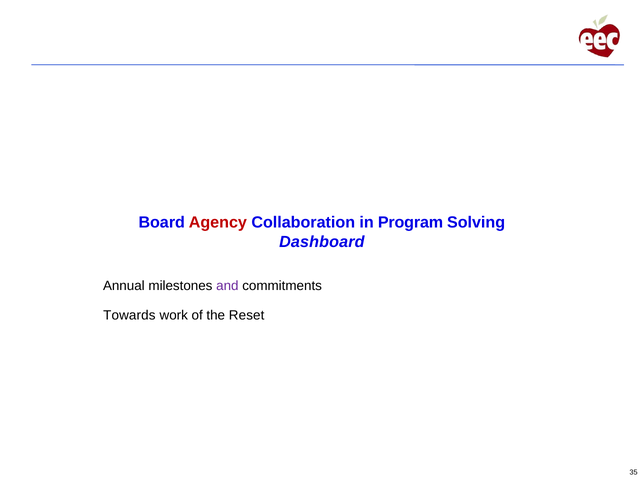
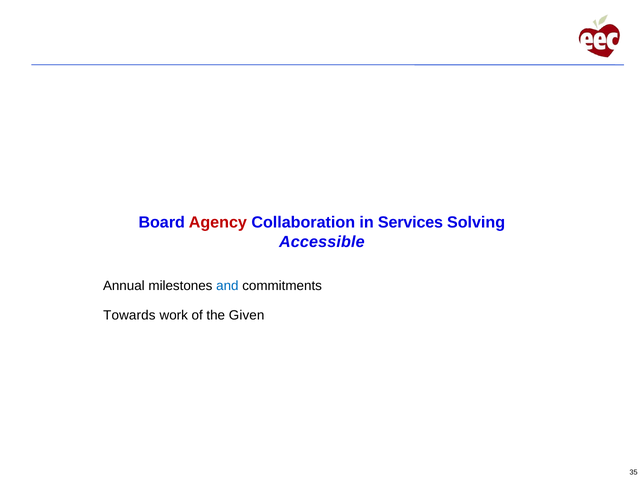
Program: Program -> Services (411, 222)
Dashboard: Dashboard -> Accessible (322, 242)
and colour: purple -> blue (227, 286)
Reset: Reset -> Given (247, 315)
